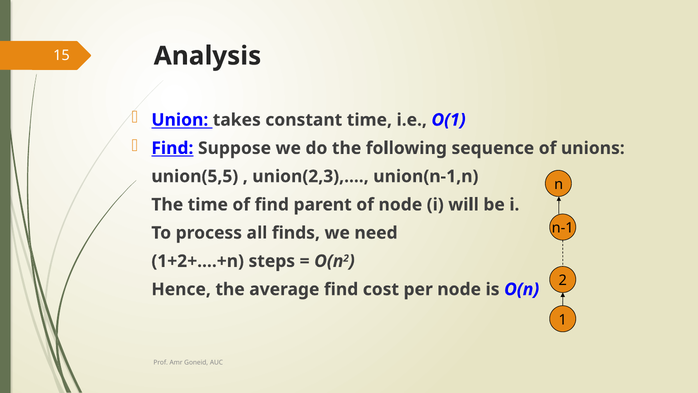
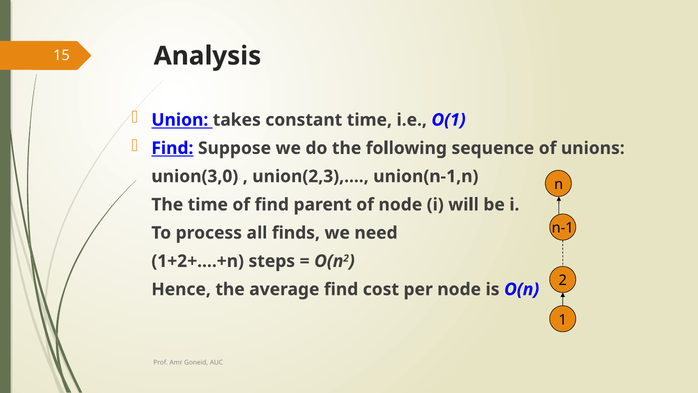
union(5,5: union(5,5 -> union(3,0 (195, 176)
